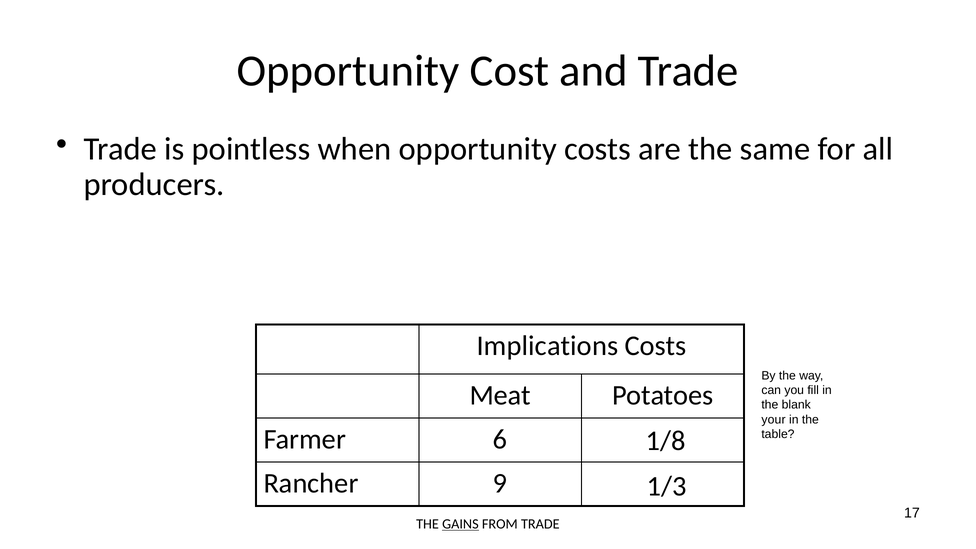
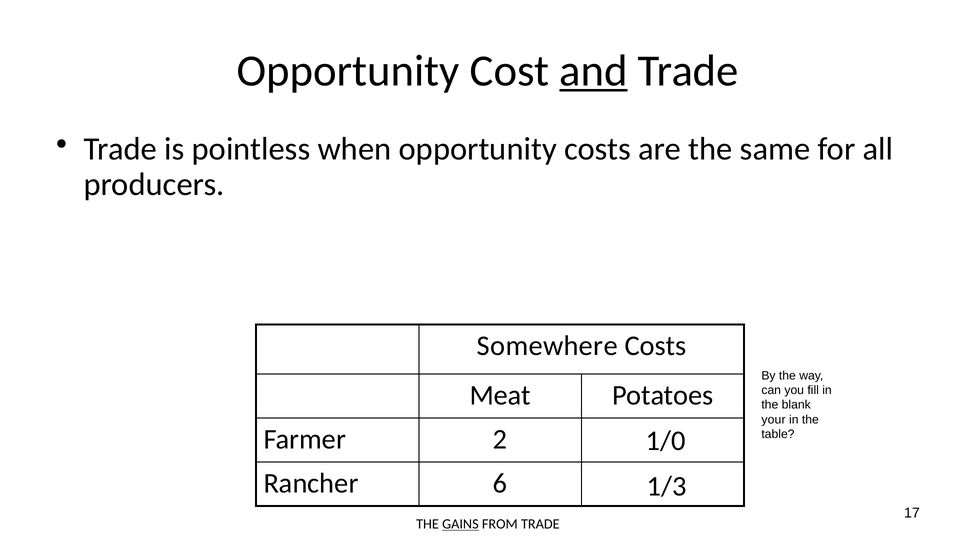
and underline: none -> present (593, 71)
Implications: Implications -> Somewhere (547, 346)
6: 6 -> 2 (500, 439)
1/8: 1/8 -> 1/0 (666, 441)
9: 9 -> 6 (500, 483)
